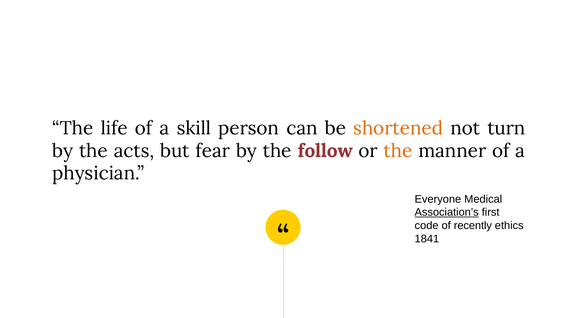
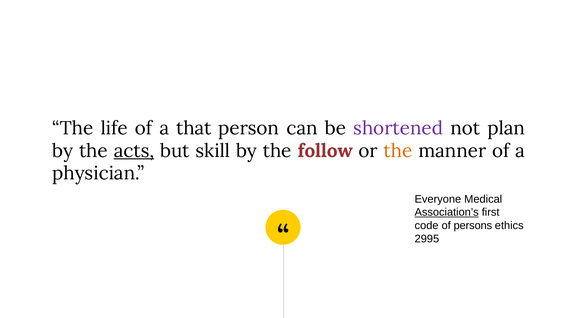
skill: skill -> that (194, 128)
shortened colour: orange -> purple (398, 128)
turn: turn -> plan (506, 128)
acts underline: none -> present (134, 151)
fear: fear -> skill (213, 151)
recently: recently -> persons (473, 226)
1841: 1841 -> 2995 (427, 239)
